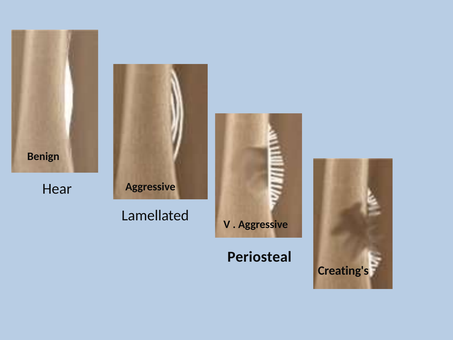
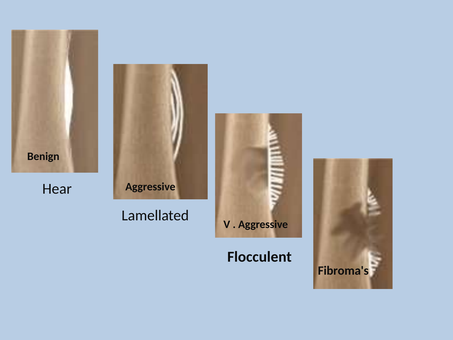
Periosteal: Periosteal -> Flocculent (260, 257)
Creating's: Creating's -> Fibroma's (343, 270)
